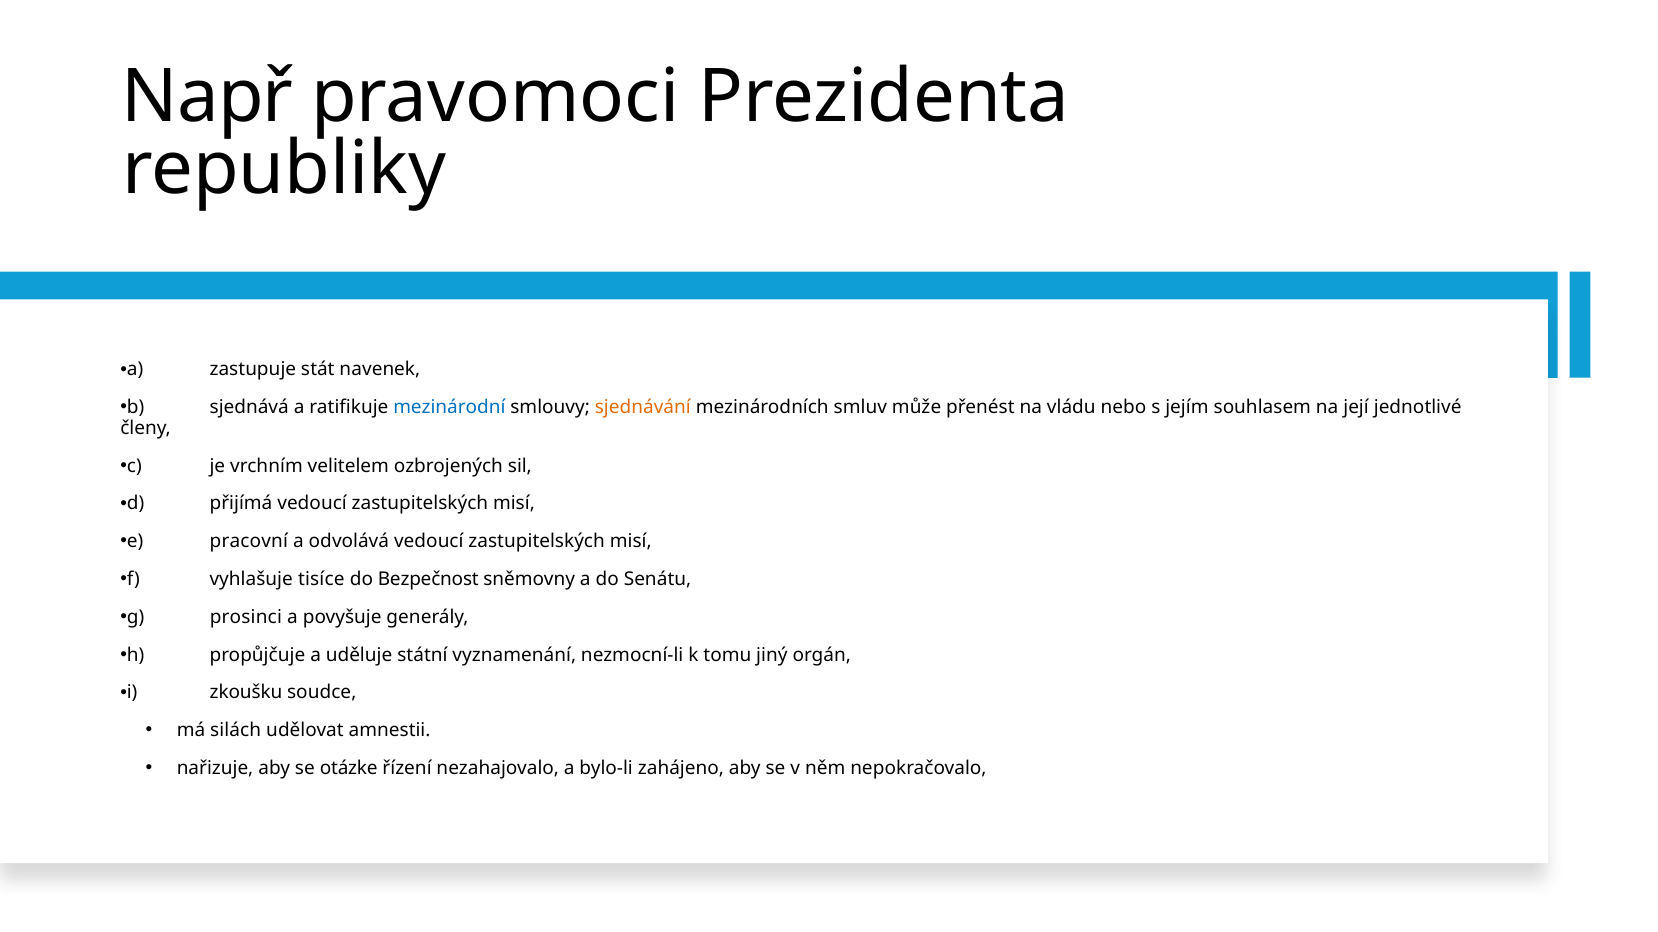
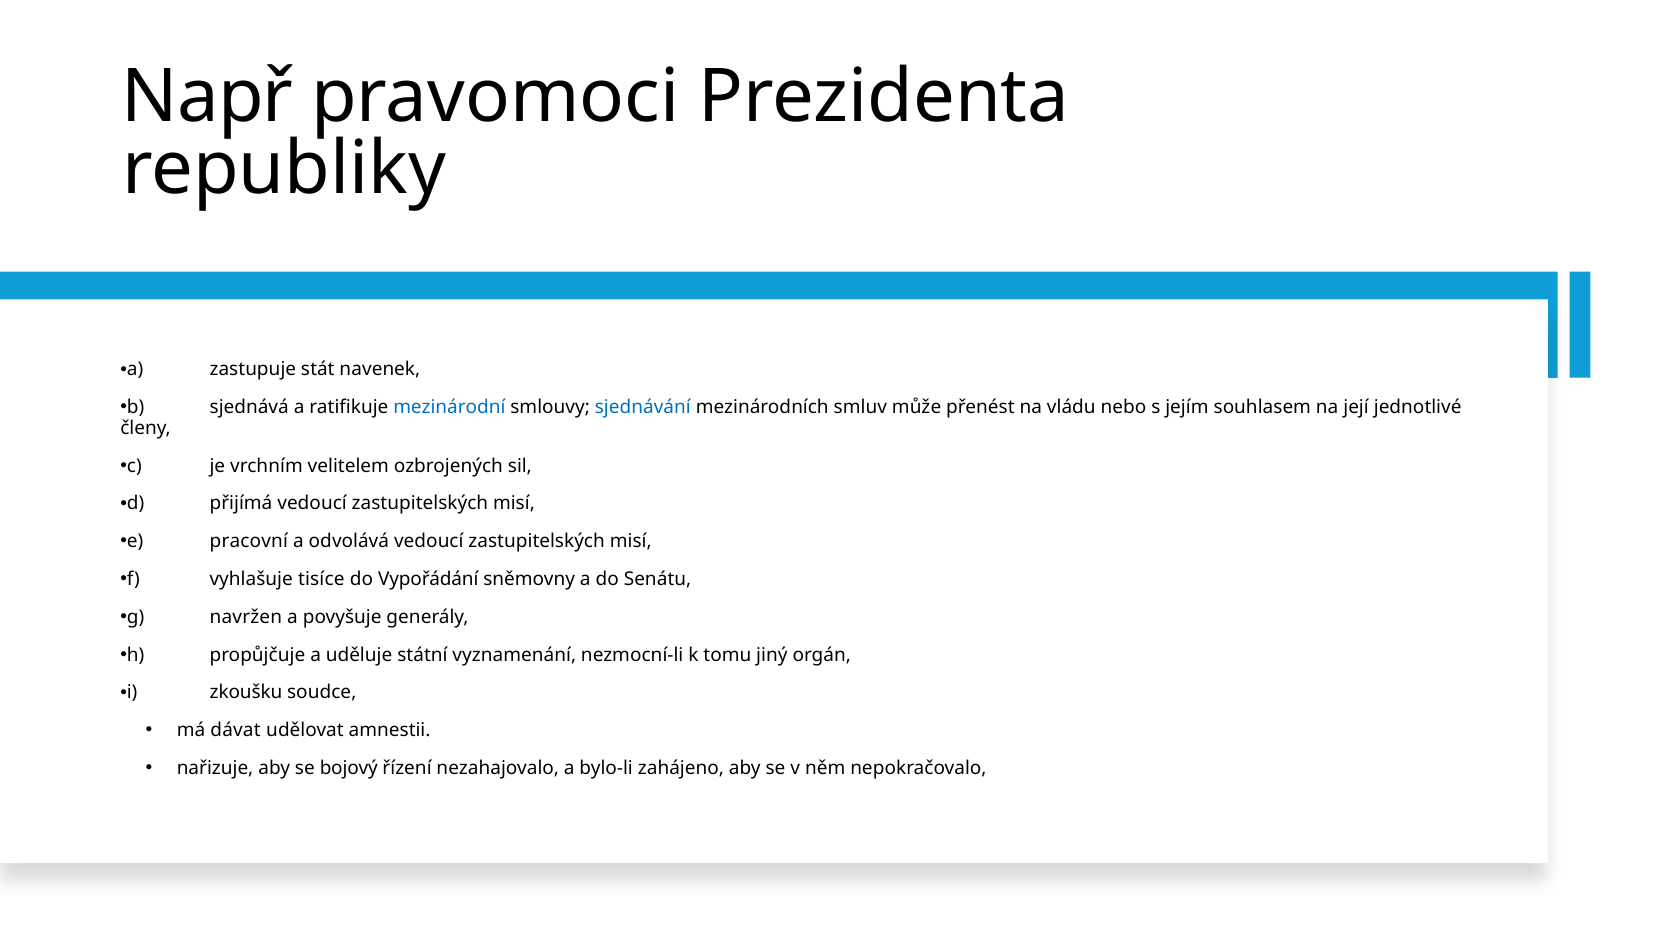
sjednávání colour: orange -> blue (643, 408)
Bezpečnost: Bezpečnost -> Vypořádání (428, 580)
prosinci: prosinci -> navržen (246, 617)
silách: silách -> dávat (236, 731)
otázke: otázke -> bojový (349, 769)
